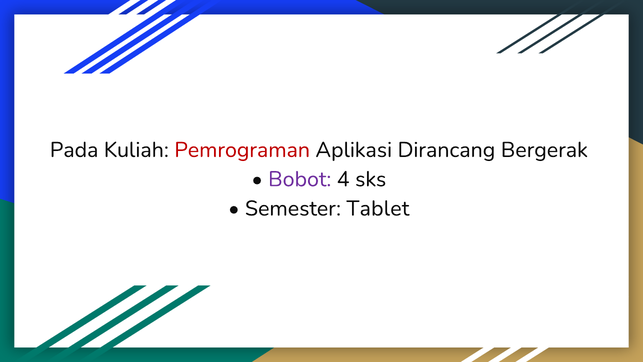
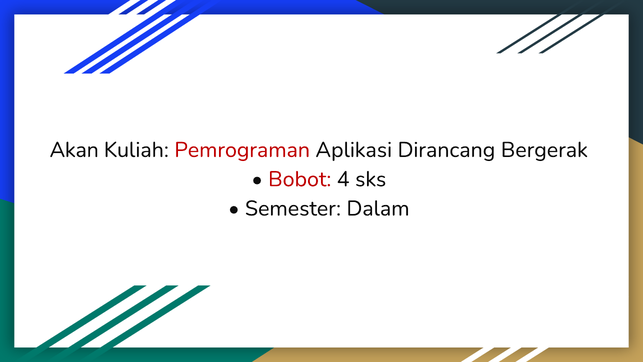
Pada: Pada -> Akan (74, 150)
Bobot colour: purple -> red (300, 179)
Tablet: Tablet -> Dalam (378, 208)
